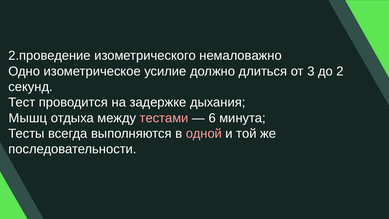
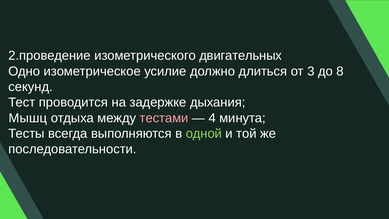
немаловажно: немаловажно -> двигательных (241, 56)
2: 2 -> 8 (340, 71)
6: 6 -> 4 (212, 118)
одной colour: pink -> light green (204, 133)
